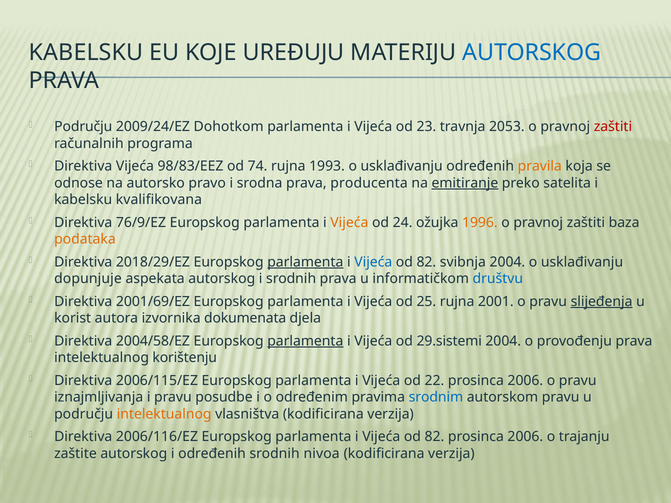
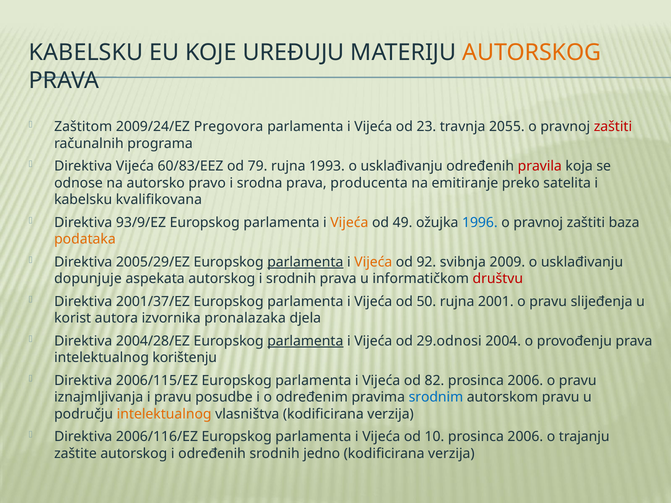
AUTORSKOG colour: blue -> orange (532, 52)
Području: Području -> Zaštitom (83, 127)
Dohotkom: Dohotkom -> Pregovora (229, 127)
2053: 2053 -> 2055 (507, 127)
98/83/EEZ: 98/83/EEZ -> 60/83/EEZ (191, 166)
74: 74 -> 79 (258, 166)
pravila colour: orange -> red (540, 166)
emitiranje underline: present -> none (465, 183)
76/9/EZ: 76/9/EZ -> 93/9/EZ (141, 223)
24: 24 -> 49 (403, 223)
1996 colour: orange -> blue (480, 223)
2018/29/EZ: 2018/29/EZ -> 2005/29/EZ (153, 262)
Vijeća colour: blue -> orange (373, 262)
82: 82 -> 92 (426, 262)
svibnja 2004: 2004 -> 2009 (507, 262)
društvu colour: blue -> red (498, 279)
2001/69/EZ: 2001/69/EZ -> 2001/37/EZ (153, 302)
25: 25 -> 50 (426, 302)
slijeđenja underline: present -> none (602, 302)
dokumenata: dokumenata -> pronalazaka (245, 318)
2004/58/EZ: 2004/58/EZ -> 2004/28/EZ (153, 341)
29.sistemi: 29.sistemi -> 29.odnosi (449, 341)
22: 22 -> 82 (434, 381)
82: 82 -> 10 (434, 437)
nivoa: nivoa -> jedno (322, 454)
